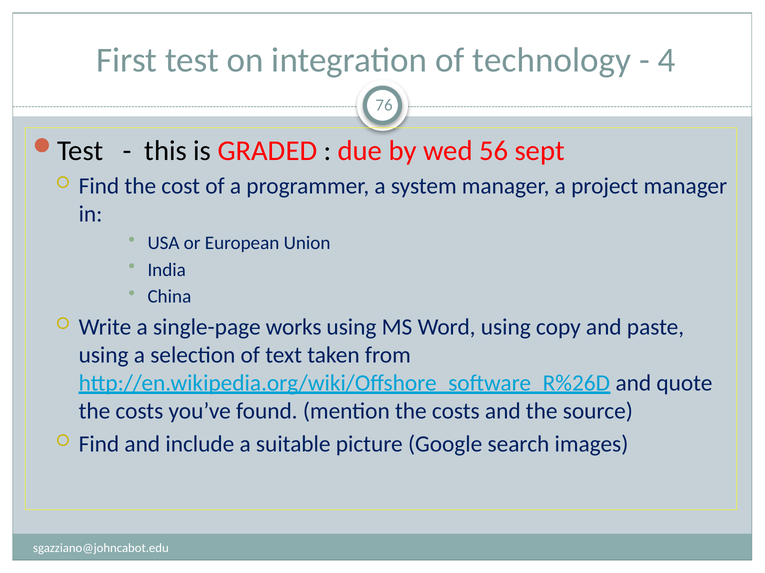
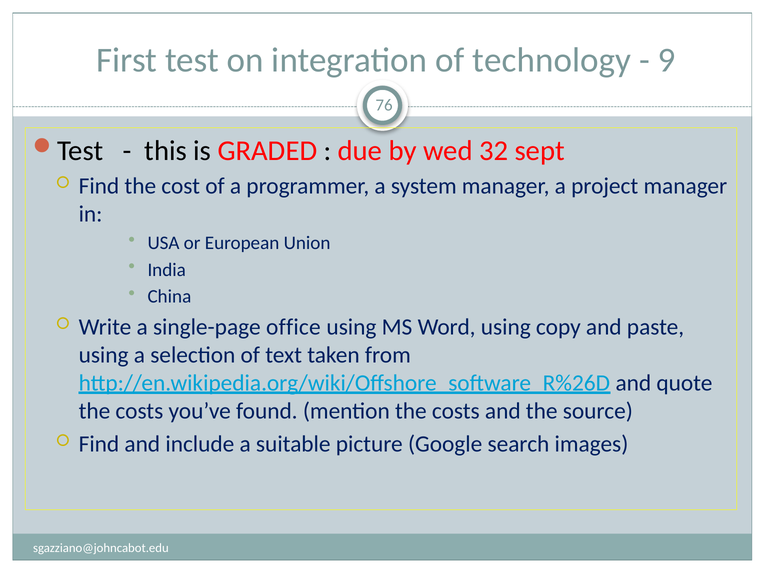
4: 4 -> 9 (667, 60)
56: 56 -> 32 (494, 151)
works: works -> office (293, 327)
